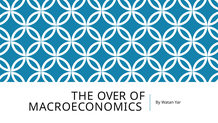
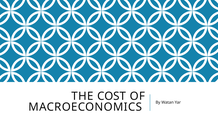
OVER: OVER -> COST (112, 96)
